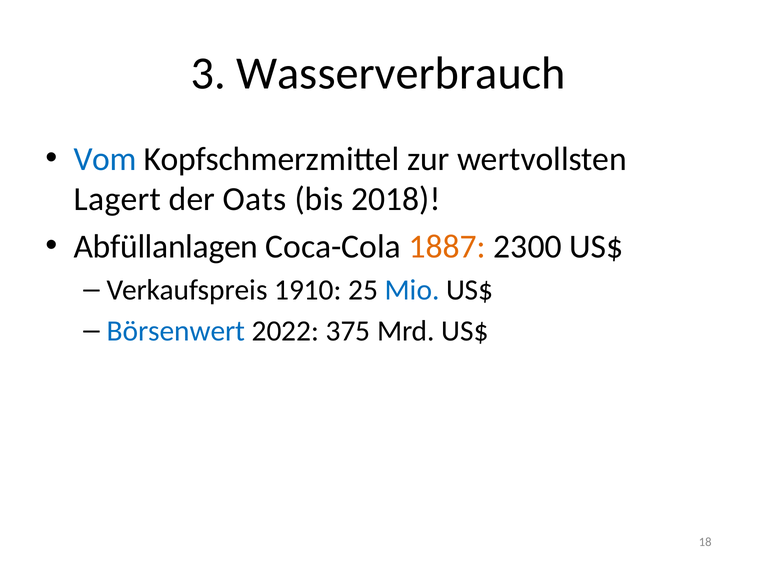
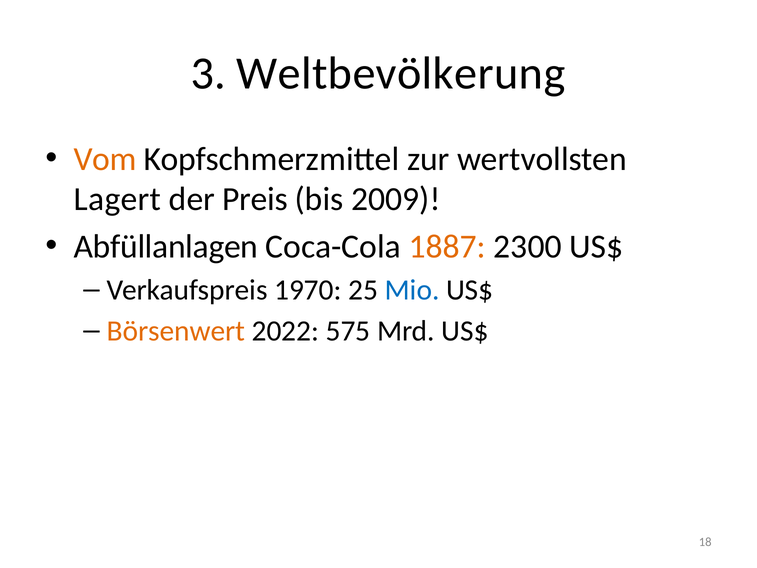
Wasserverbrauch: Wasserverbrauch -> Weltbevölkerung (401, 73)
Vom colour: blue -> orange (105, 159)
Oats: Oats -> Preis (255, 199)
2018: 2018 -> 2009 (396, 199)
1910: 1910 -> 1970 (308, 290)
Börsenwert colour: blue -> orange (176, 331)
375: 375 -> 575 (348, 331)
